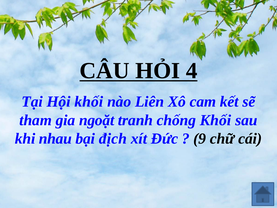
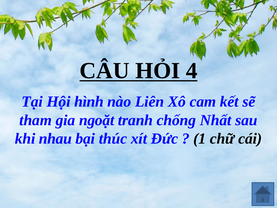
Hội khối: khối -> hình (89, 102)
chống Khối: Khối -> Nhất (216, 120)
địch: địch -> thúc (113, 138)
9: 9 -> 1 (200, 138)
